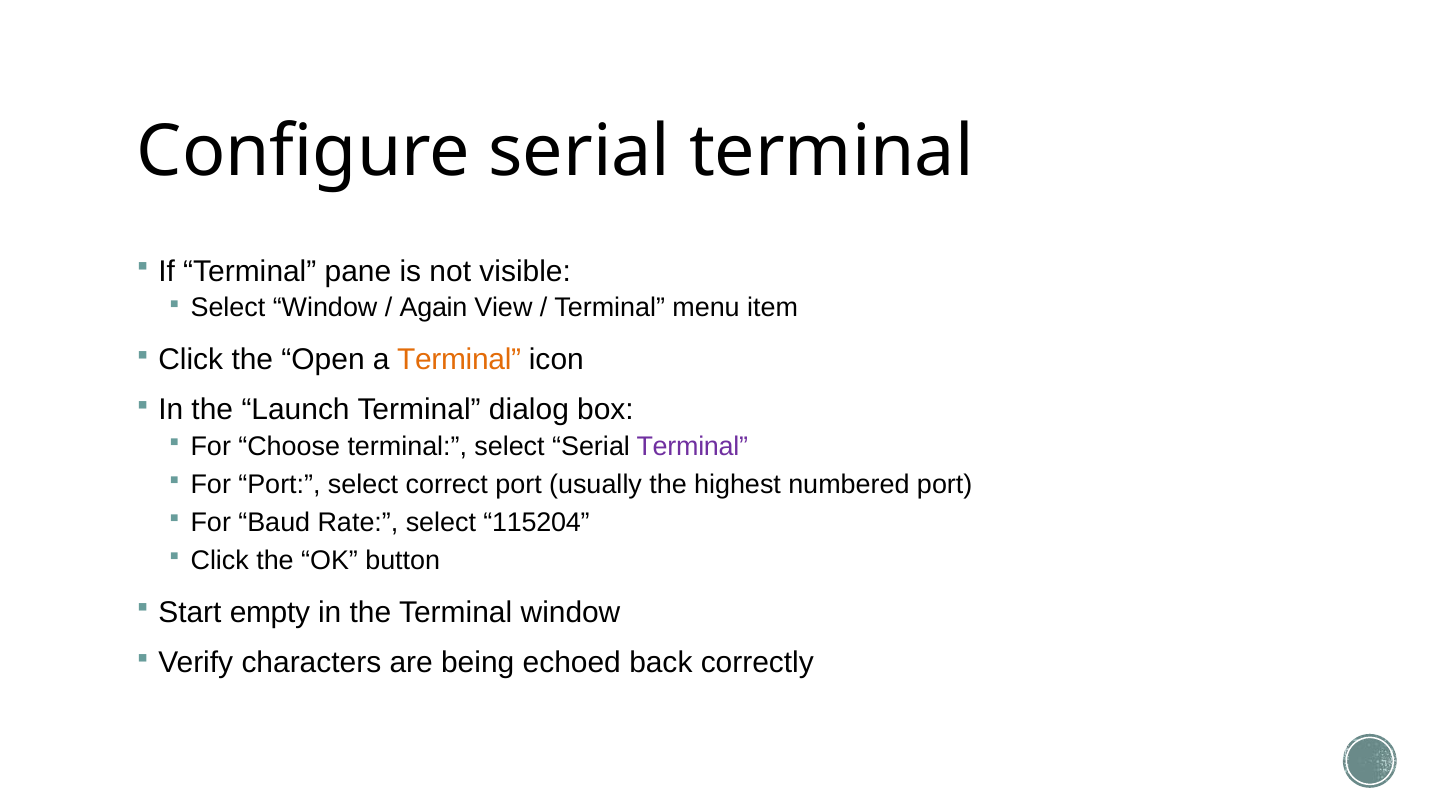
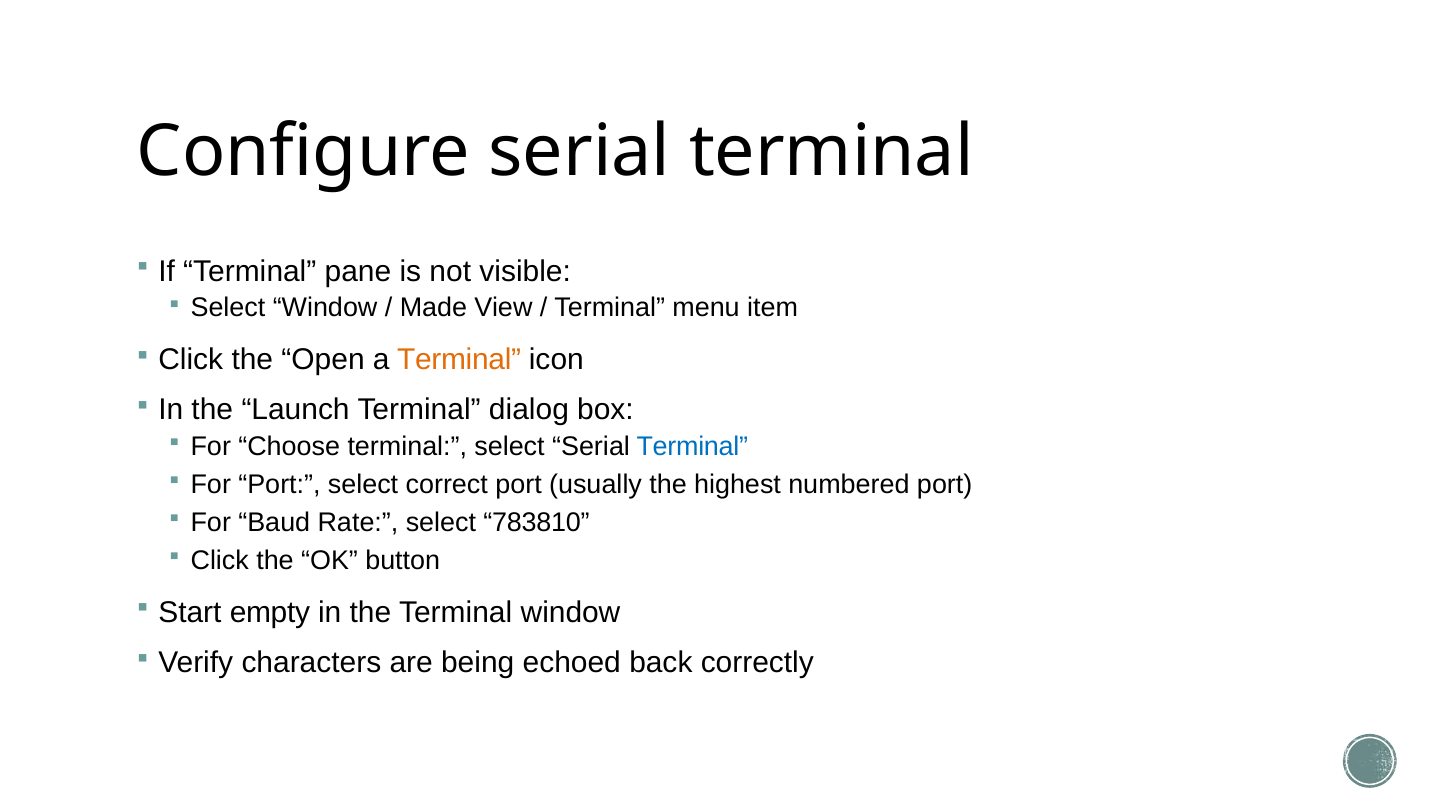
Again: Again -> Made (433, 308)
Terminal colour: purple -> blue (692, 447)
115204: 115204 -> 783810 (536, 523)
